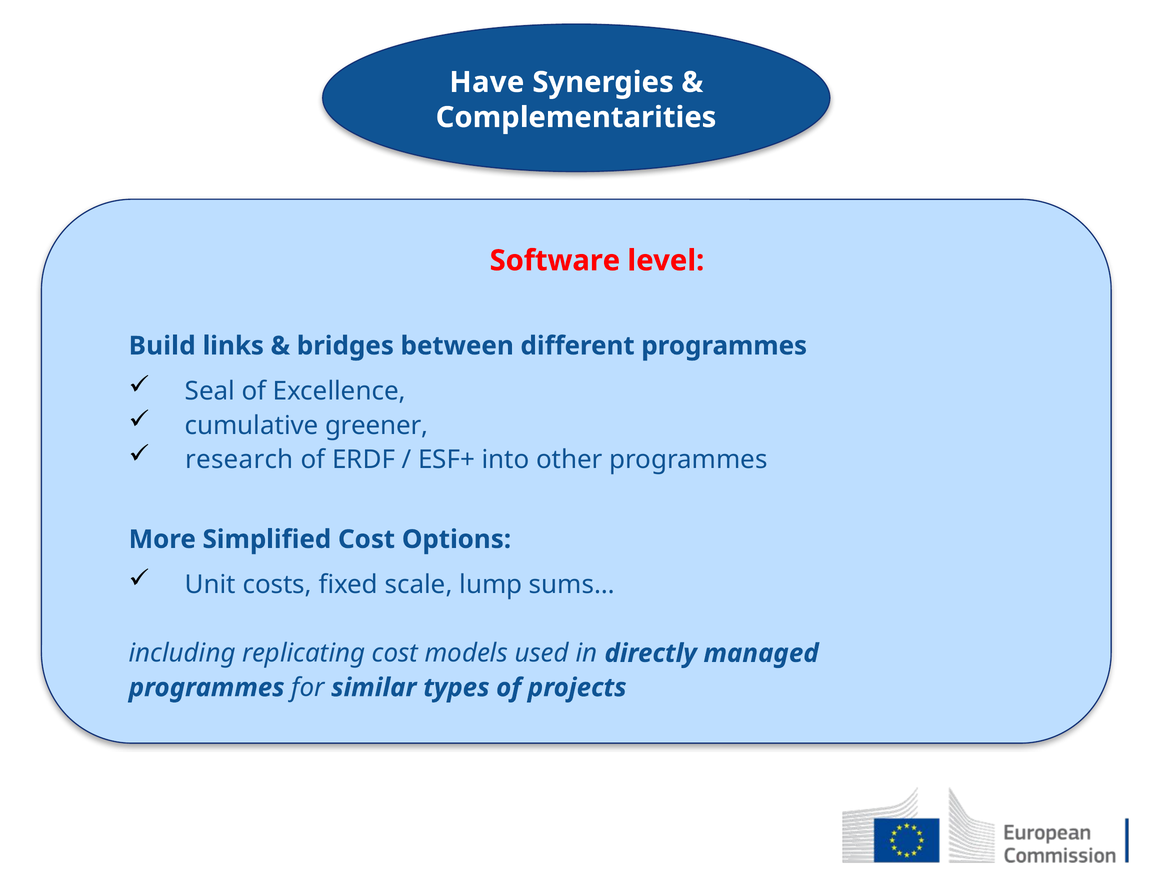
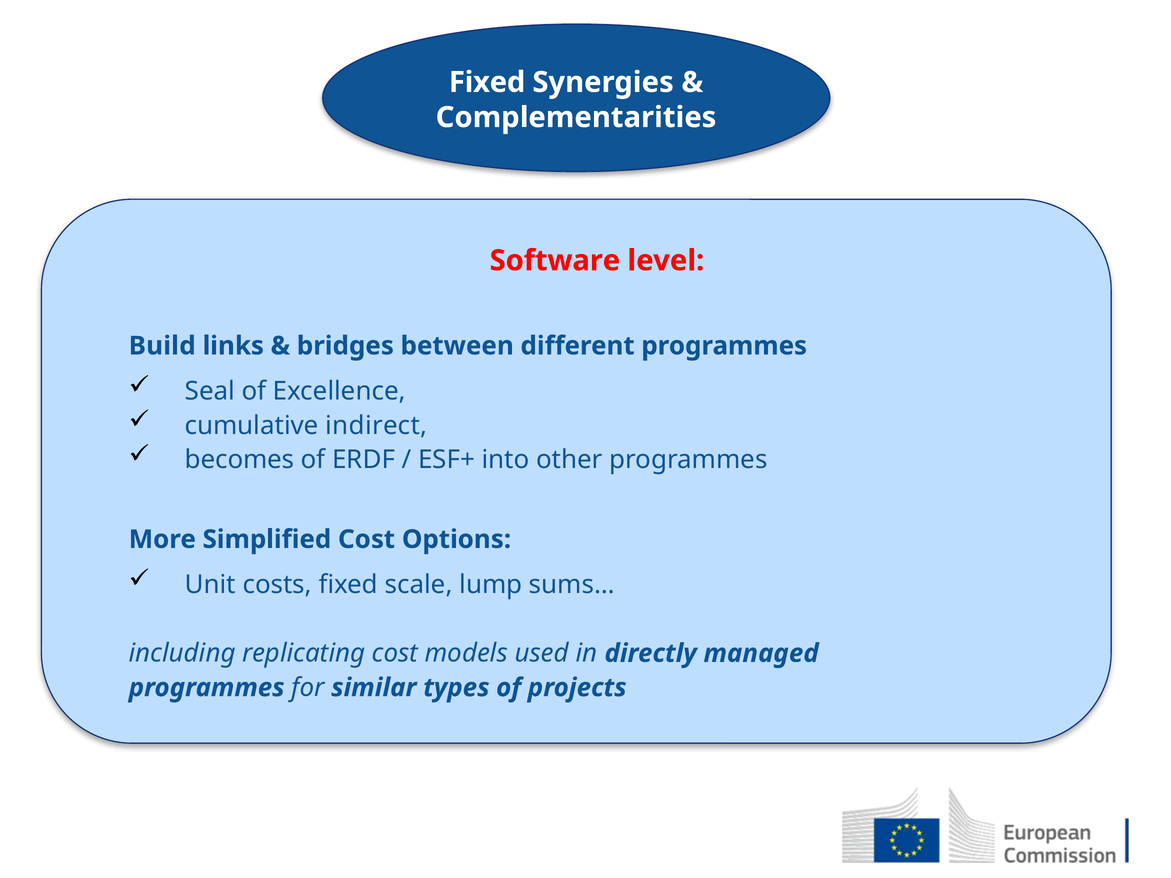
Have: Have -> Fixed (487, 82)
greener: greener -> indirect (376, 426)
research: research -> becomes (240, 460)
